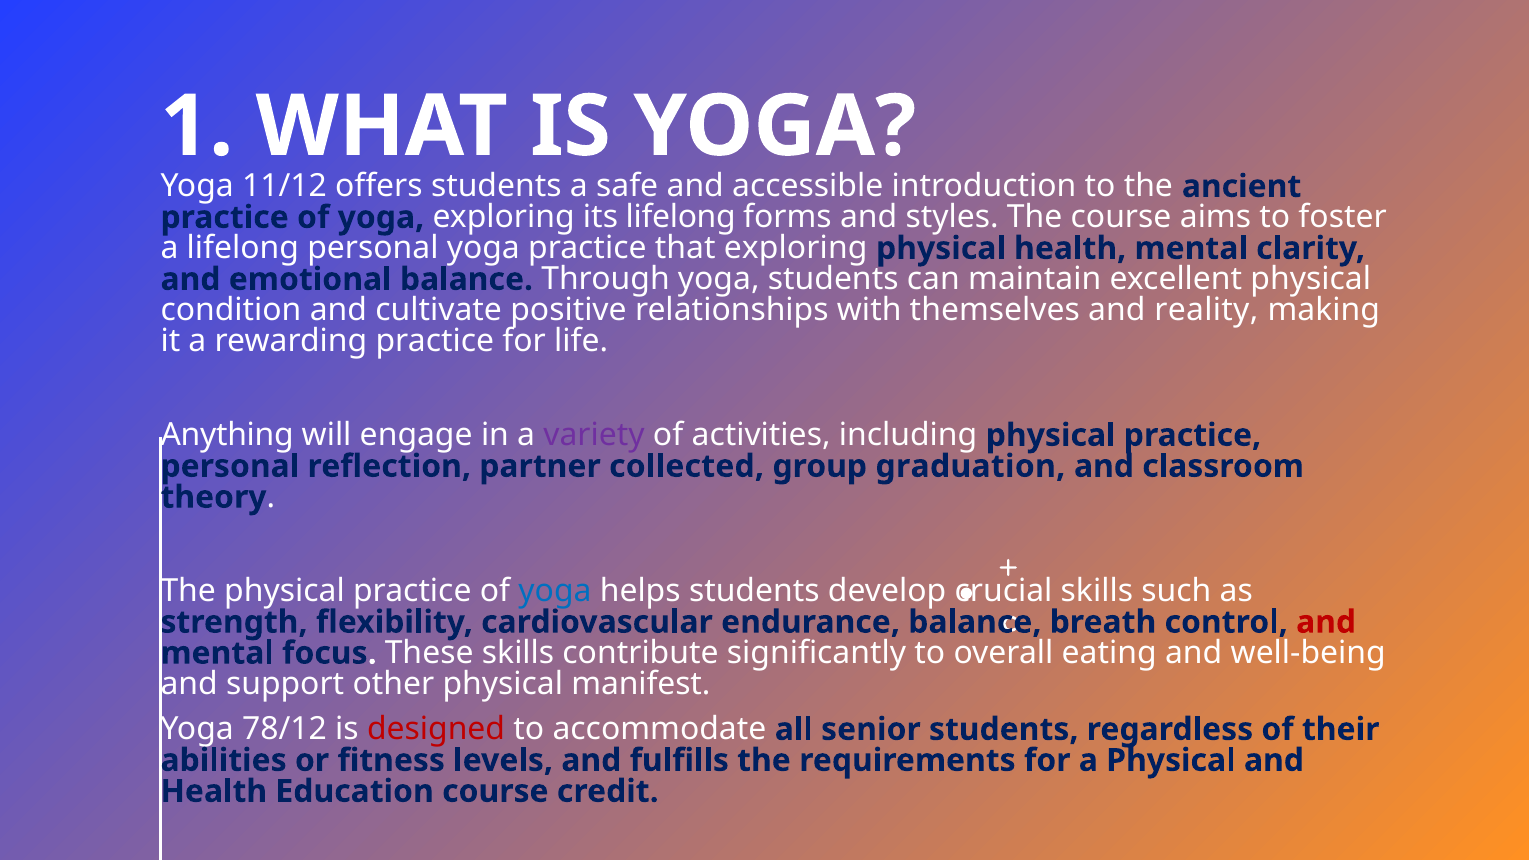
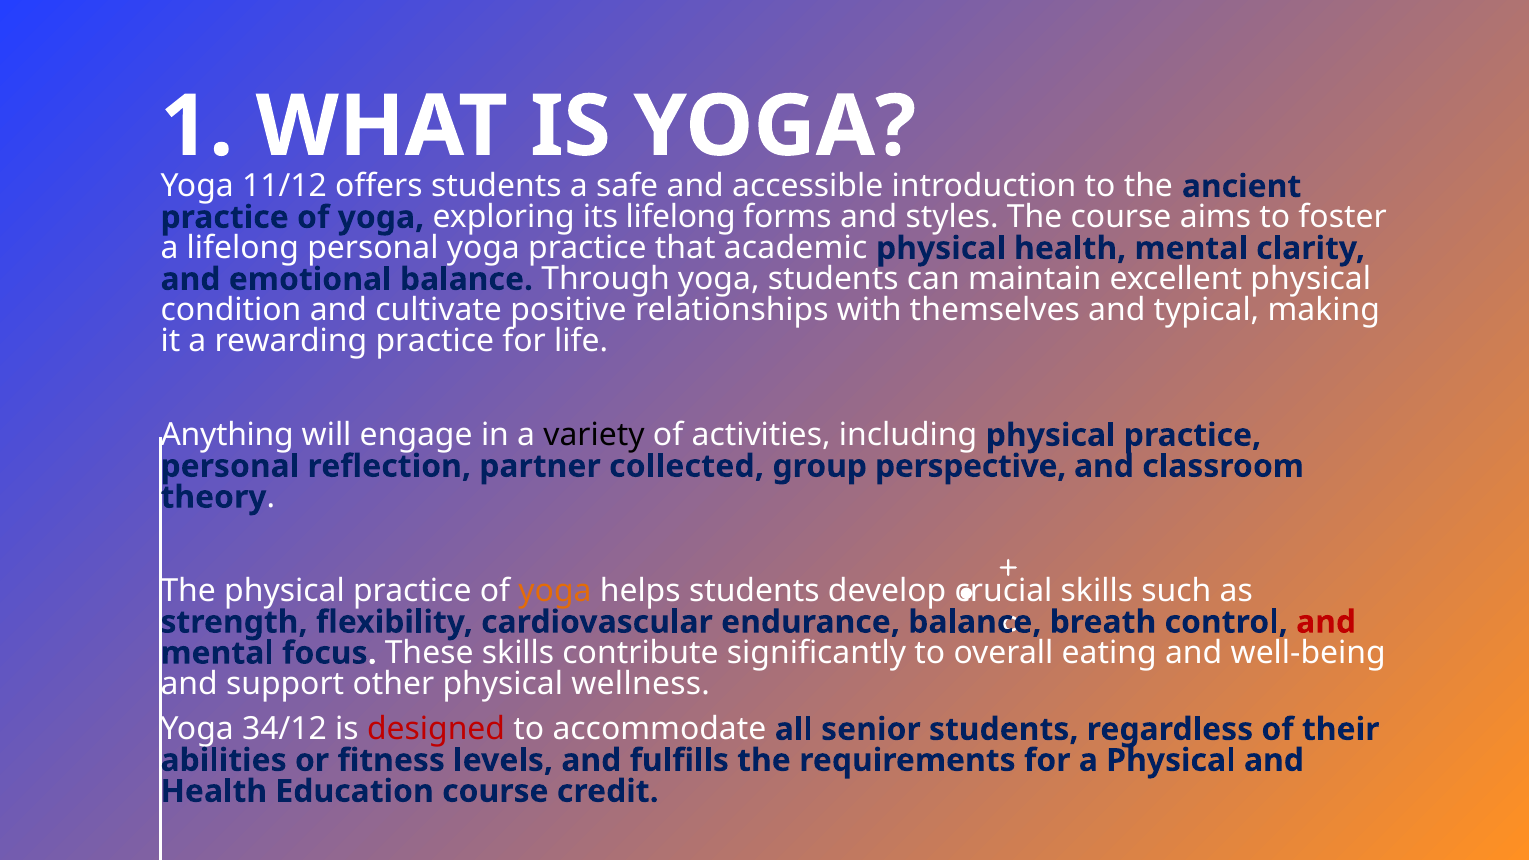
that exploring: exploring -> academic (796, 248)
reality: reality -> typical (1206, 310)
variety colour: purple -> black (594, 435)
graduation: graduation -> perspective (971, 466)
yoga colour: blue -> orange (555, 591)
manifest: manifest -> wellness (641, 684)
78/12: 78/12 -> 34/12 (285, 729)
